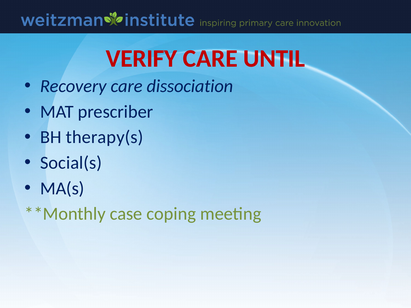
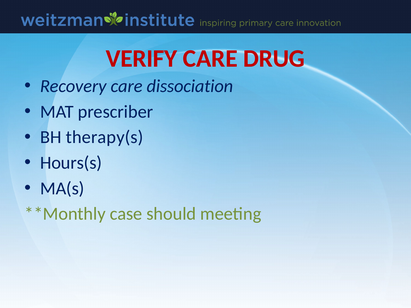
UNTIL: UNTIL -> DRUG (274, 58)
Social(s: Social(s -> Hours(s (71, 163)
coping: coping -> should (171, 214)
